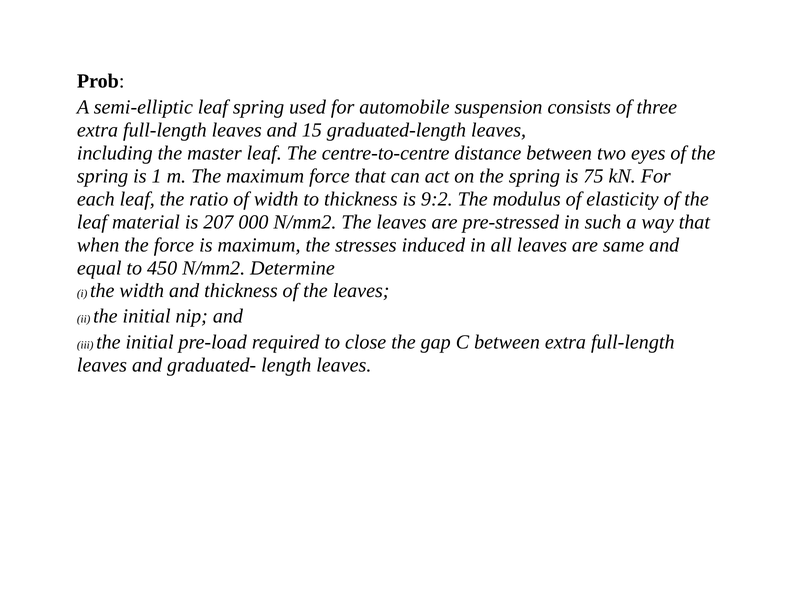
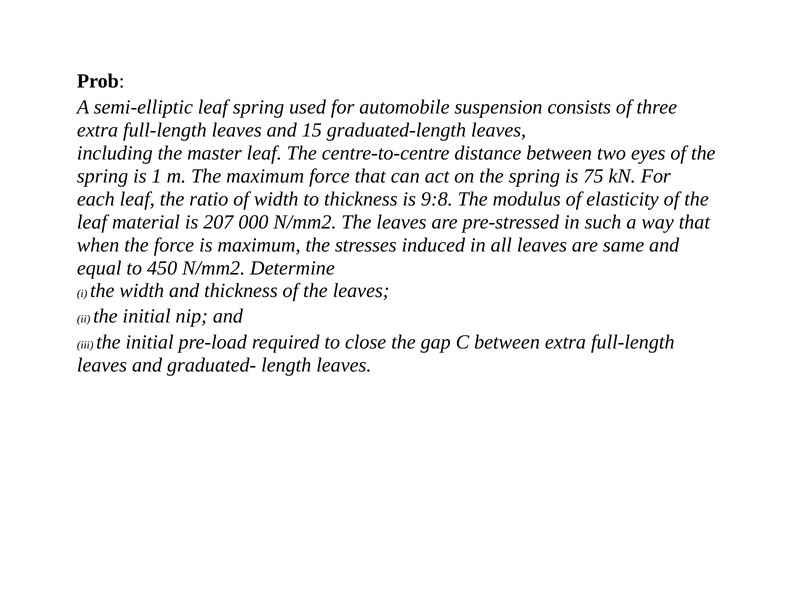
9:2: 9:2 -> 9:8 (437, 199)
